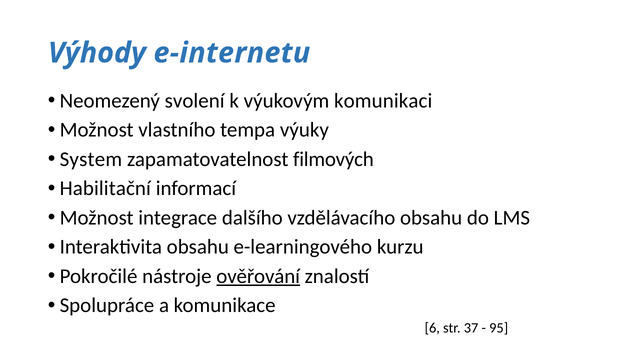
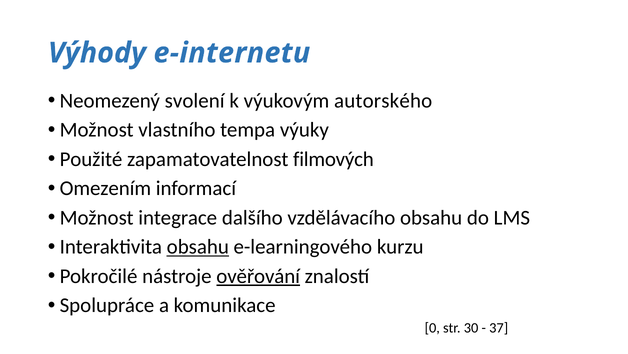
komunikaci: komunikaci -> autorského (383, 101)
System: System -> Použité (91, 159)
Habilitační: Habilitační -> Omezením (105, 188)
obsahu underline: none -> present (198, 246)
6: 6 -> 0 (432, 327)
37: 37 -> 30 (471, 327)
95: 95 -> 37 (499, 327)
